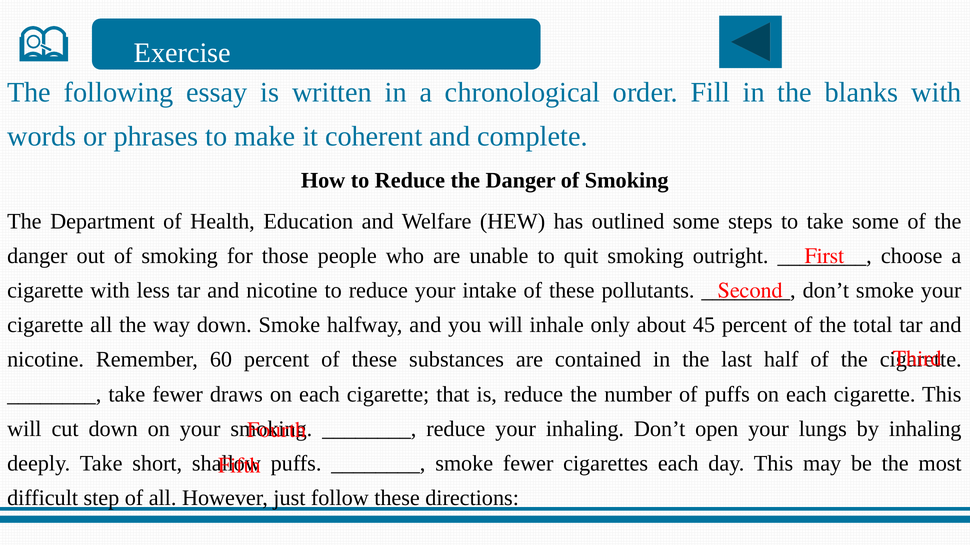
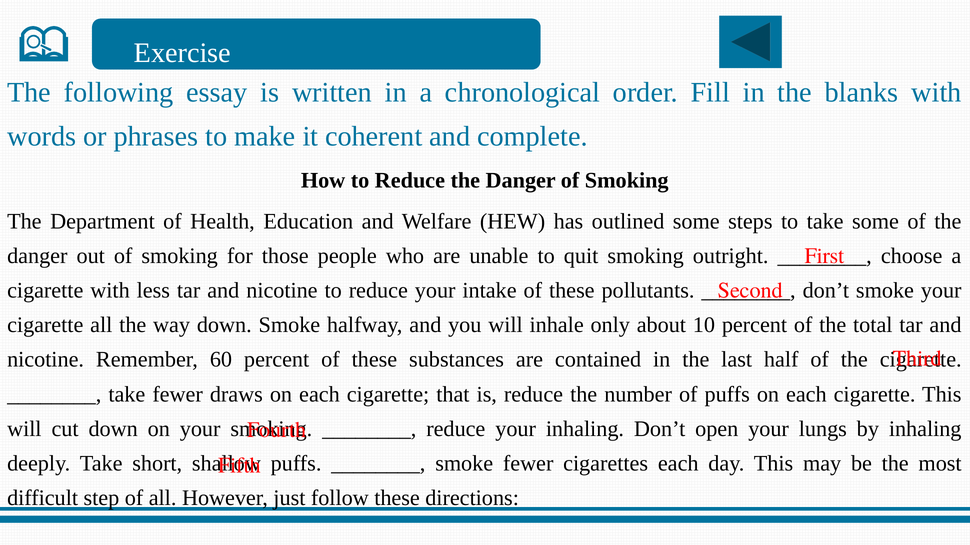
45: 45 -> 10 (704, 325)
